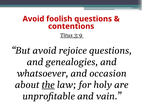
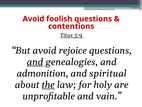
and underline: none -> present (35, 62)
whatsoever: whatsoever -> admonition (43, 73)
occasion: occasion -> spiritual (108, 73)
